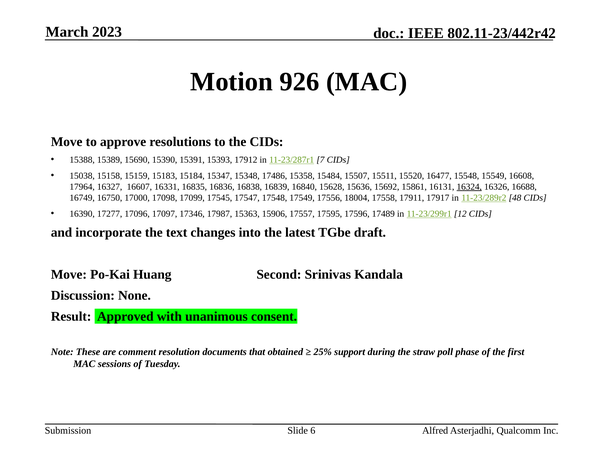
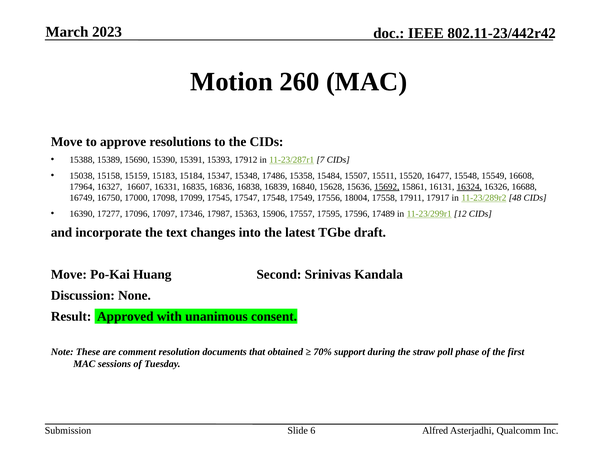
926: 926 -> 260 (300, 82)
15692 underline: none -> present (387, 187)
25%: 25% -> 70% (323, 352)
